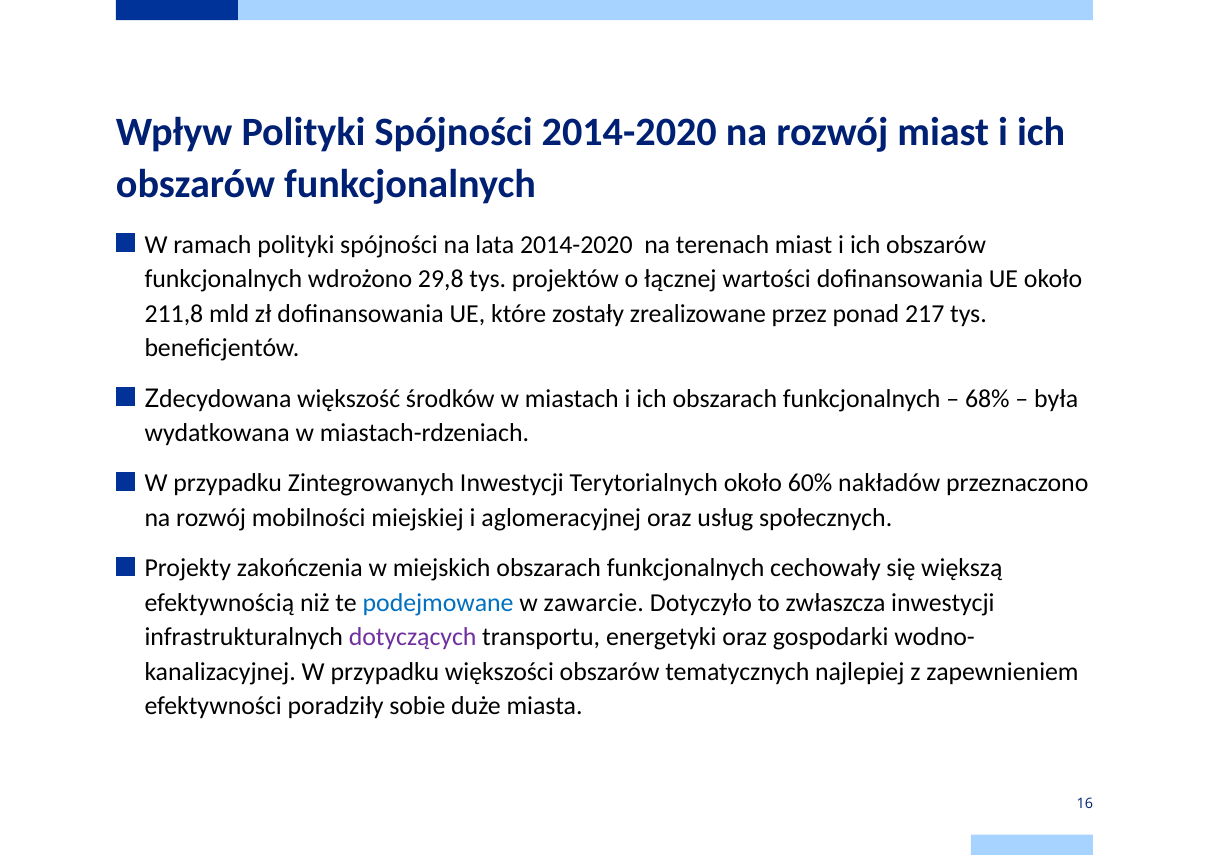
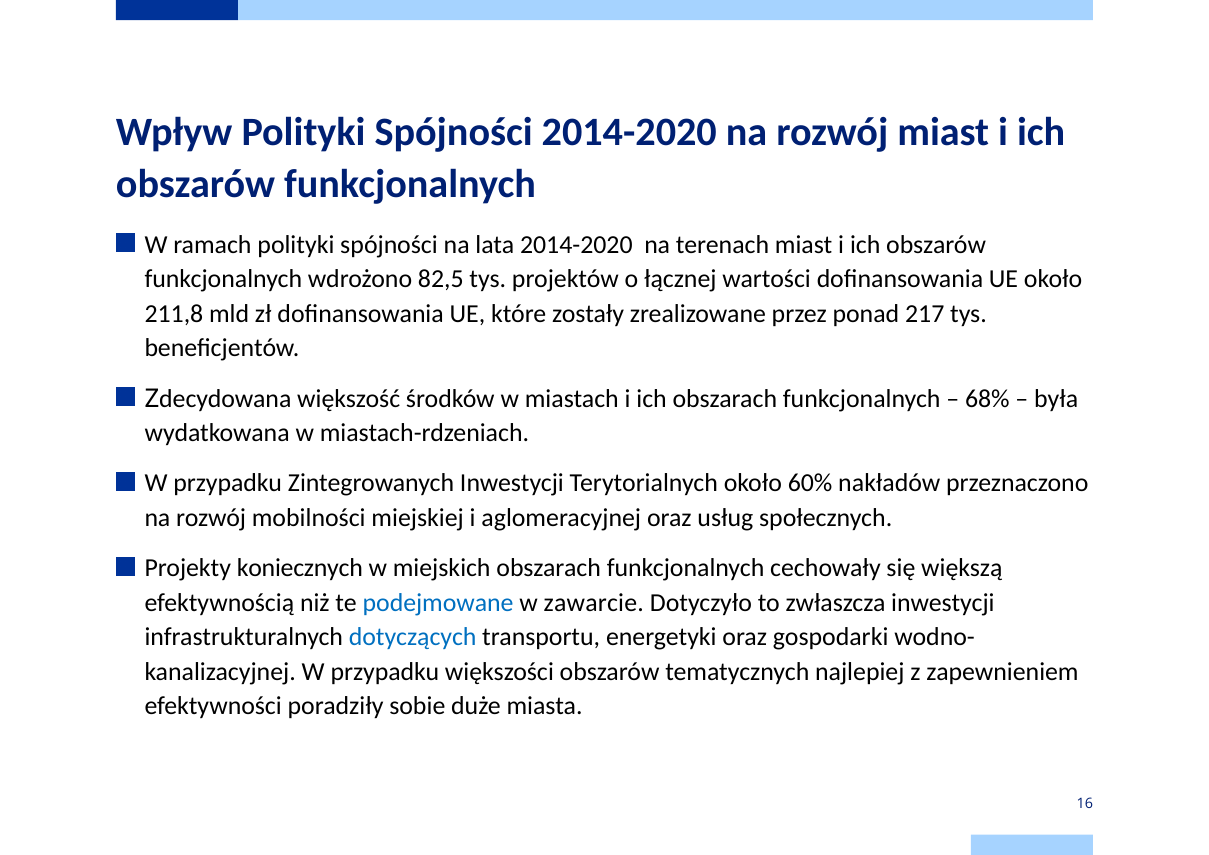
29,8: 29,8 -> 82,5 (441, 279)
zakończenia: zakończenia -> koniecznych (300, 568)
dotyczących colour: purple -> blue (413, 637)
